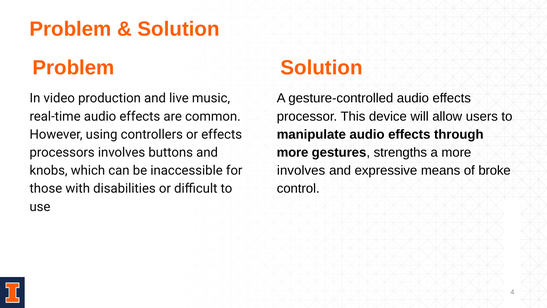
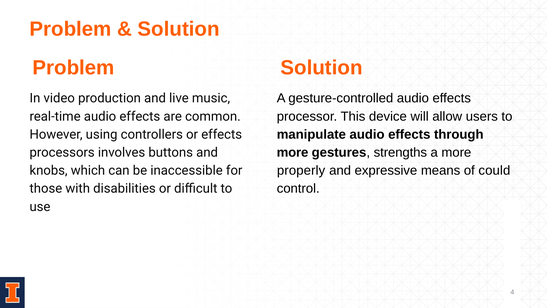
involves: involves -> properly (301, 170)
broke: broke -> could (494, 170)
